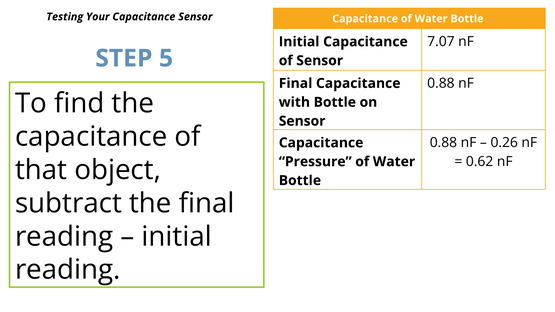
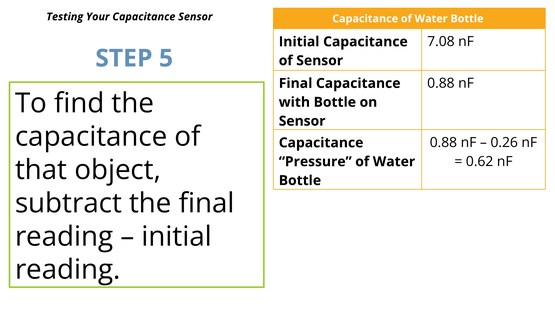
7.07: 7.07 -> 7.08 (441, 42)
